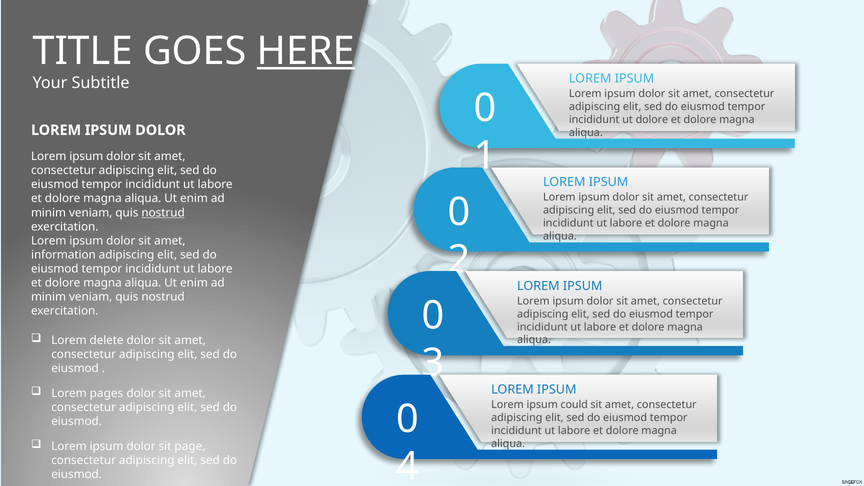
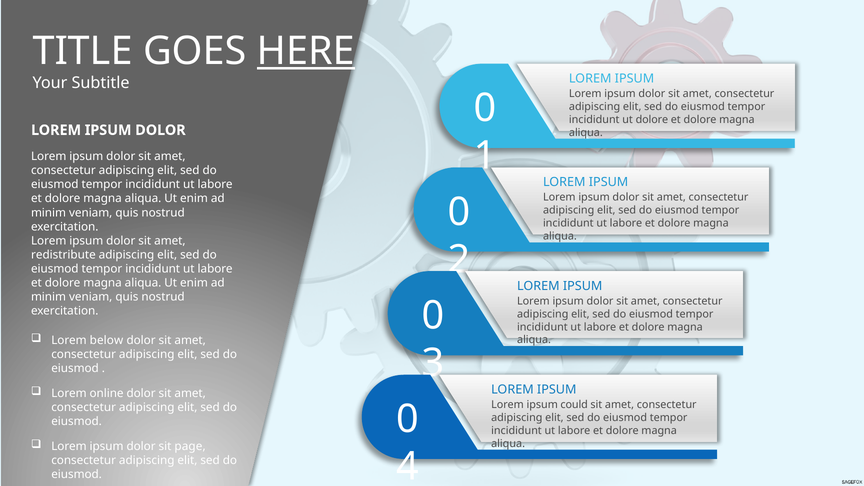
nostrud underline: present -> none (163, 213)
information: information -> redistribute (63, 255)
delete: delete -> below (106, 340)
pages: pages -> online (107, 393)
